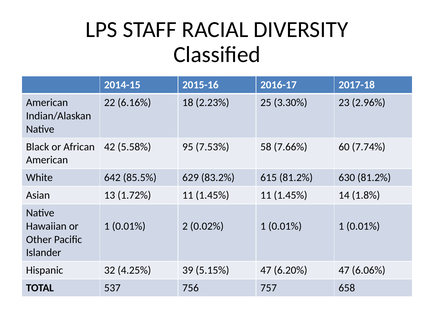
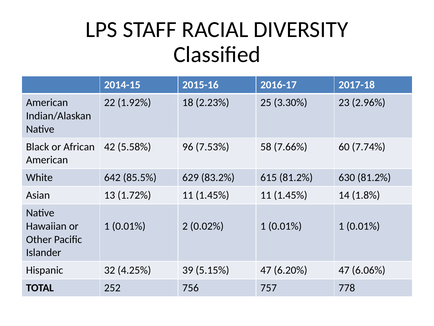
6.16%: 6.16% -> 1.92% (134, 102)
95: 95 -> 96 (188, 147)
537: 537 -> 252 (112, 288)
658: 658 -> 778 (347, 288)
